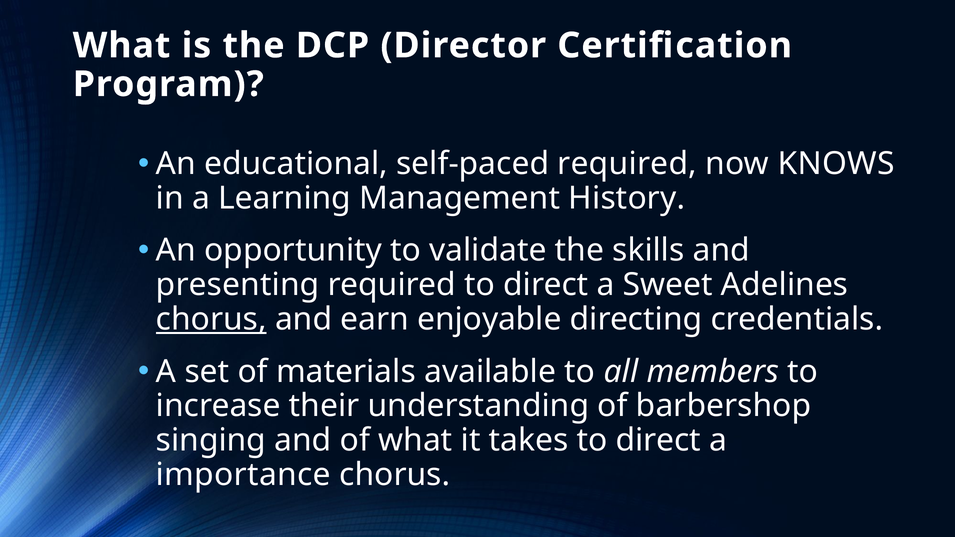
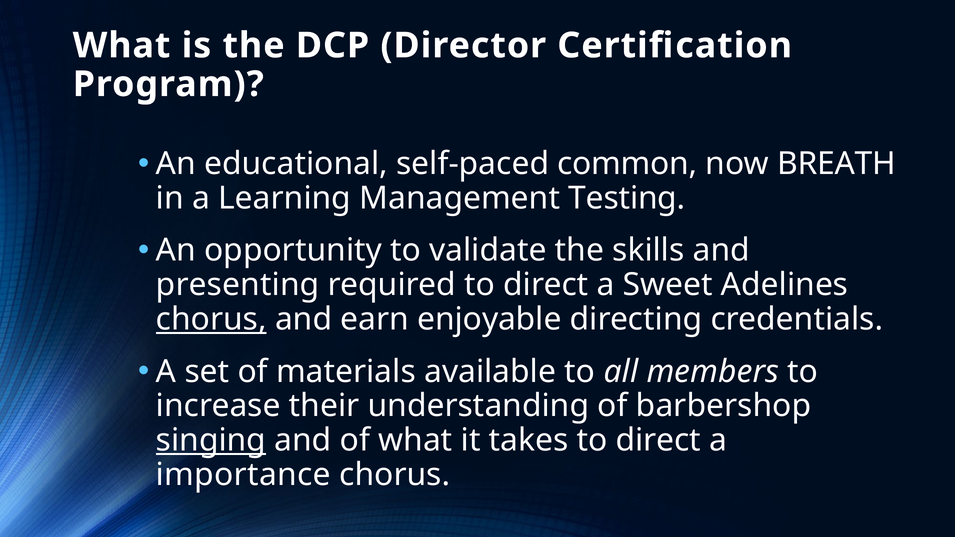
self-paced required: required -> common (627, 164)
KNOWS: KNOWS -> BREATH (836, 164)
History: History -> Testing (627, 198)
singing underline: none -> present (211, 441)
